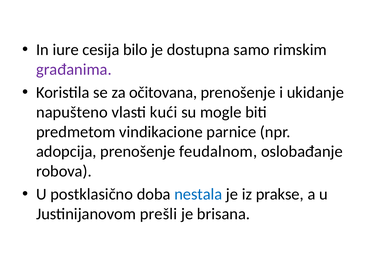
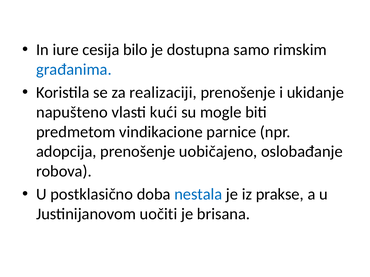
građanima colour: purple -> blue (74, 70)
očitovana: očitovana -> realizaciji (163, 93)
feudalnom: feudalnom -> uobičajeno (218, 152)
prešli: prešli -> uočiti (158, 214)
